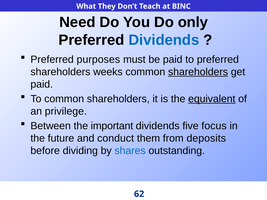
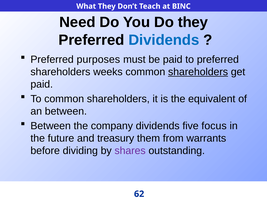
Do only: only -> they (193, 22)
equivalent underline: present -> none (212, 99)
an privilege: privilege -> between (66, 111)
important: important -> company (112, 126)
conduct: conduct -> treasury (116, 138)
deposits: deposits -> warrants (206, 138)
shares colour: blue -> purple (130, 151)
